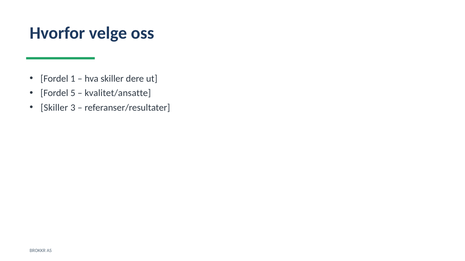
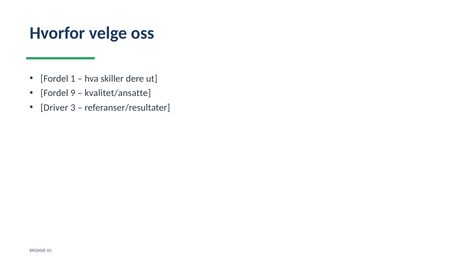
5: 5 -> 9 (73, 93)
Skiller: Skiller -> Driver (54, 108)
